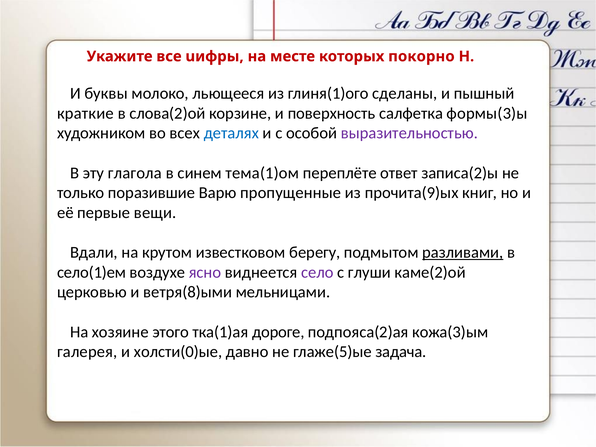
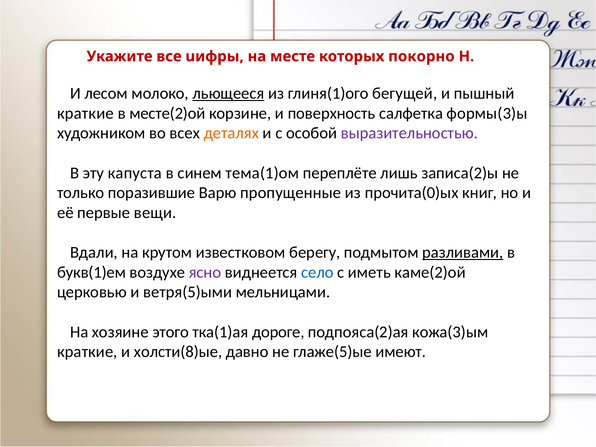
буквы: буквы -> лесом (106, 93)
льющееся underline: none -> present (228, 93)
сделаны: сделаны -> бегущей (405, 93)
слова(2)ой: слова(2)ой -> месте(2)ой (167, 113)
деталях colour: blue -> orange (231, 133)
глагола: глагола -> капуста (135, 173)
ответ: ответ -> лишь (399, 173)
прочита(9)ых: прочита(9)ых -> прочита(0)ых (412, 193)
село(1)ем: село(1)ем -> букв(1)ем (92, 272)
село colour: purple -> blue (317, 272)
глуши: глуши -> иметь (369, 272)
ветря(8)ыми: ветря(8)ыми -> ветря(5)ыми (188, 292)
галерея: галерея -> краткие (87, 352)
холсти(0)ые: холсти(0)ые -> холсти(8)ые (178, 352)
задача: задача -> имеют (401, 352)
